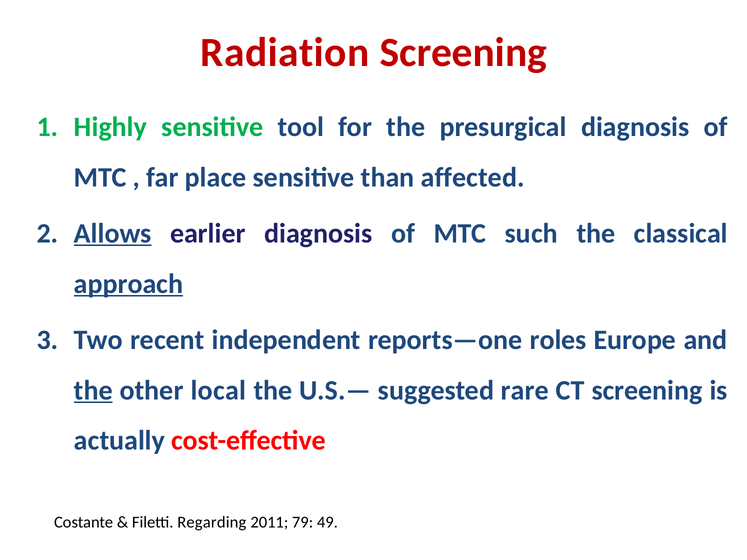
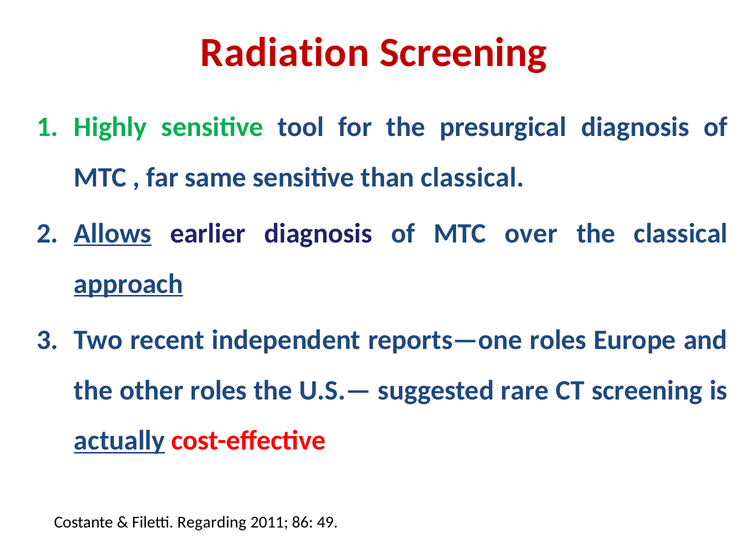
place: place -> same (216, 177)
than affected: affected -> classical (473, 177)
such: such -> over (531, 233)
the underline: present -> none (93, 390)
other local: local -> roles (219, 390)
actually underline: none -> present (120, 441)
79: 79 -> 86 (303, 523)
